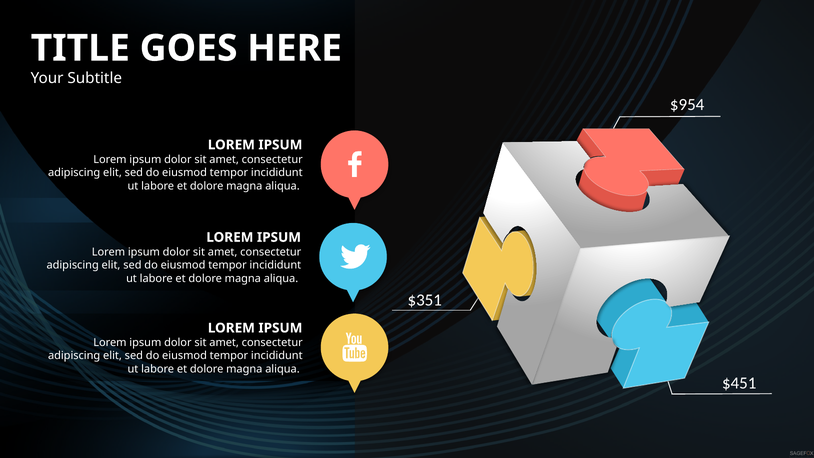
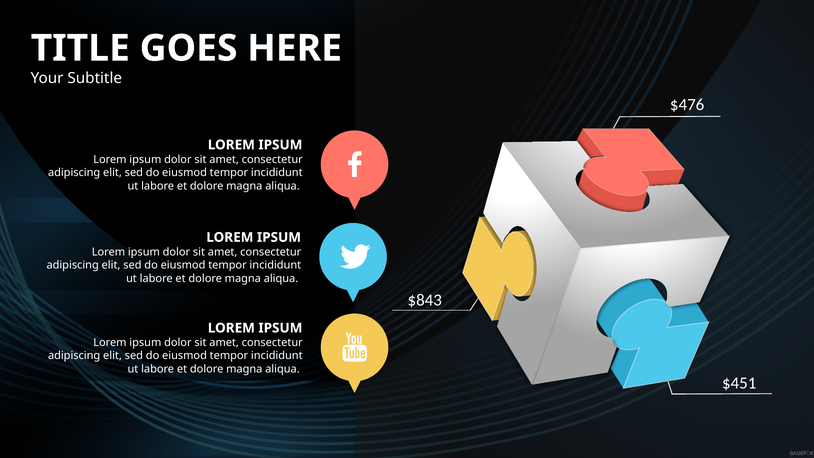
$954: $954 -> $476 (687, 105)
$351: $351 -> $843 (425, 300)
